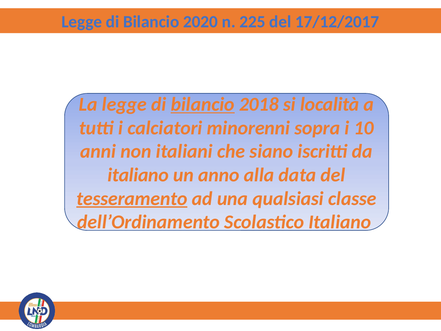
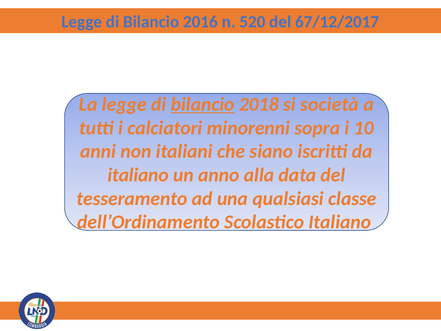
2020: 2020 -> 2016 (201, 22)
225: 225 -> 520 (252, 22)
17/12/2017: 17/12/2017 -> 67/12/2017 (337, 22)
località: località -> società (330, 104)
tesseramento underline: present -> none (132, 198)
